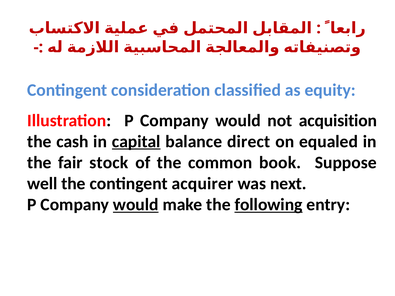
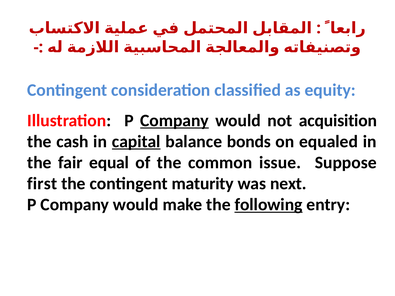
Company underline: none -> present (174, 121)
direct: direct -> bonds (249, 142)
stock: stock -> equal (109, 163)
book: book -> issue (280, 163)
well: well -> first (42, 184)
acquirer: acquirer -> maturity (203, 184)
would underline: present -> none (136, 205)
